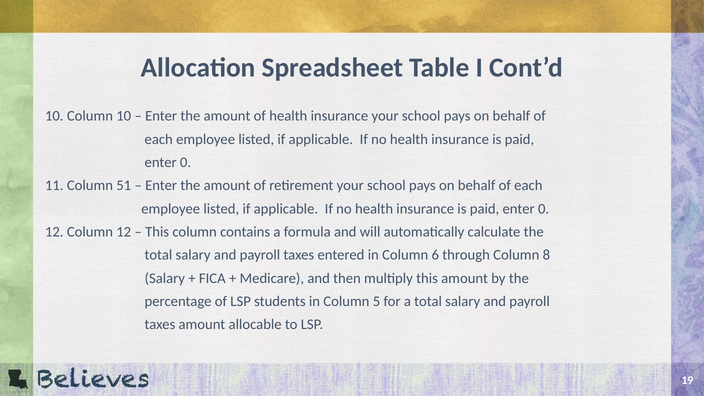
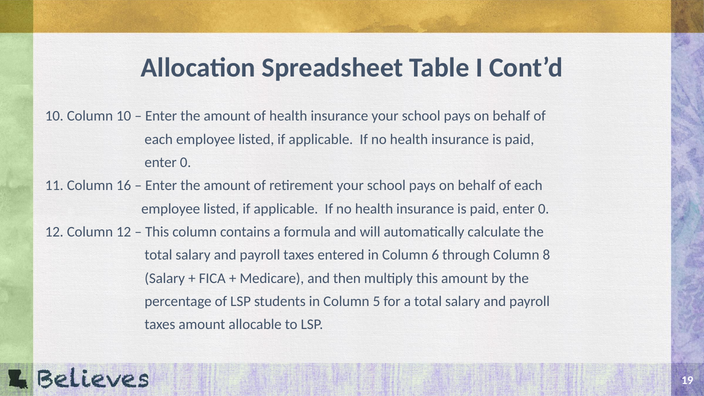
51: 51 -> 16 (124, 186)
